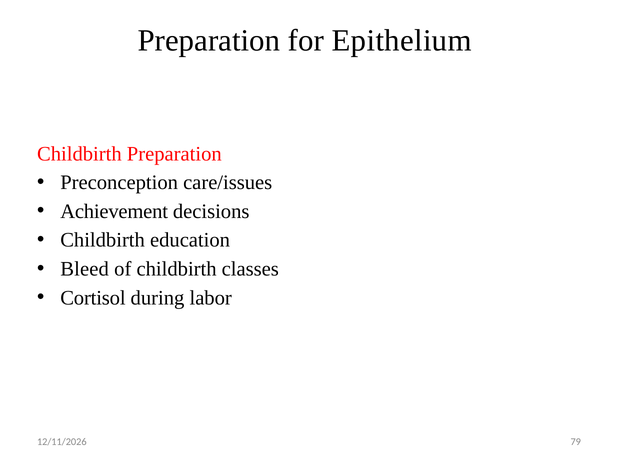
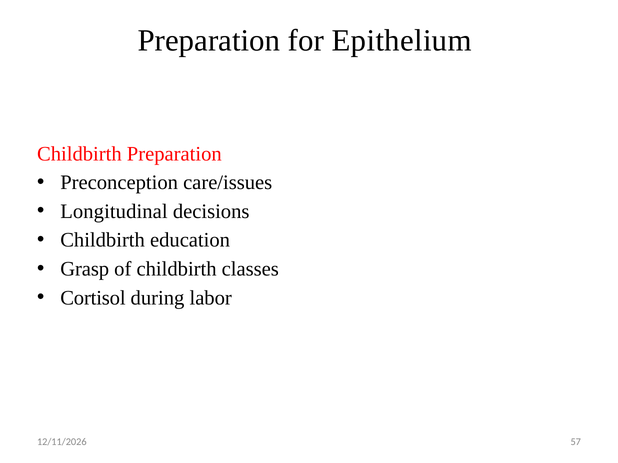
Achievement: Achievement -> Longitudinal (114, 212)
Bleed: Bleed -> Grasp (85, 269)
79: 79 -> 57 (576, 443)
